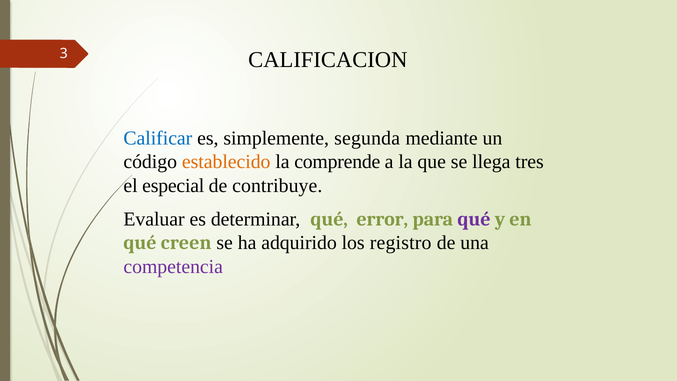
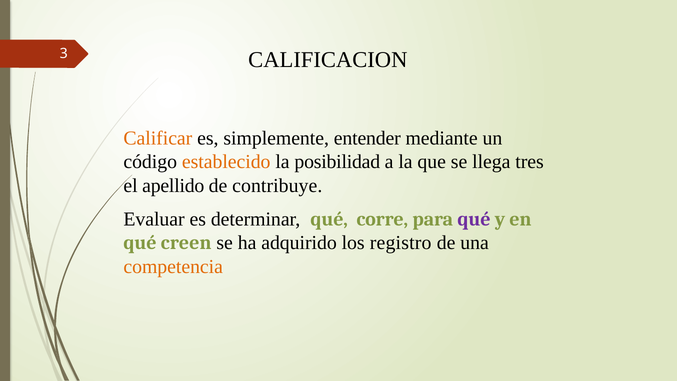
Calificar colour: blue -> orange (158, 138)
segunda: segunda -> entender (367, 138)
comprende: comprende -> posibilidad (337, 162)
especial: especial -> apellido (173, 186)
error: error -> corre (382, 219)
competencia colour: purple -> orange (173, 267)
